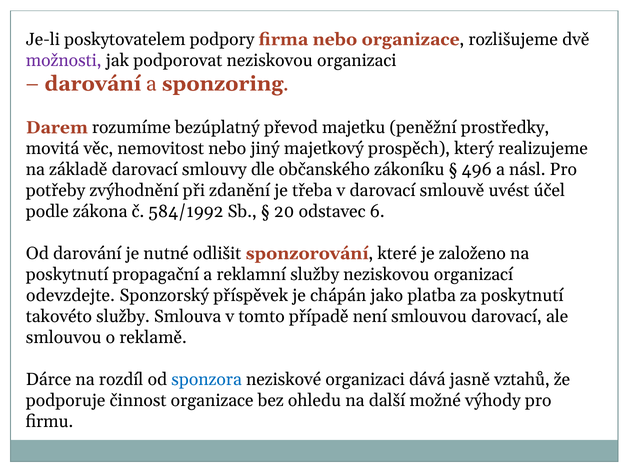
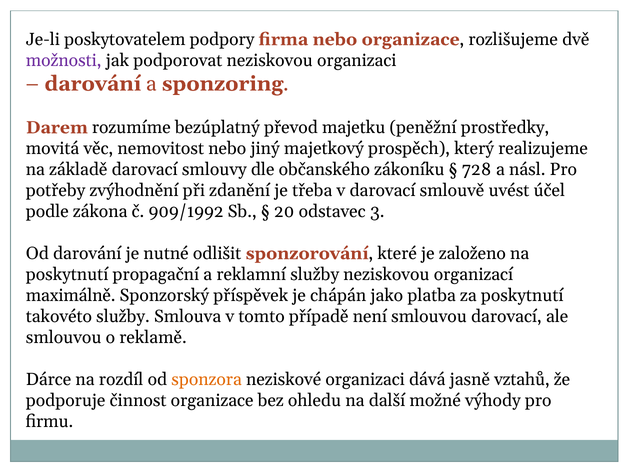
496: 496 -> 728 (477, 169)
584/1992: 584/1992 -> 909/1992 (186, 211)
6: 6 -> 3 (377, 211)
odevzdejte: odevzdejte -> maximálně (71, 295)
sponzora colour: blue -> orange (207, 379)
